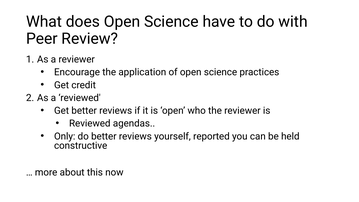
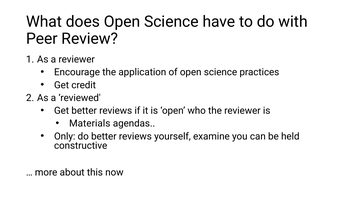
Reviewed: Reviewed -> Materials (90, 123)
reported: reported -> examine (211, 136)
